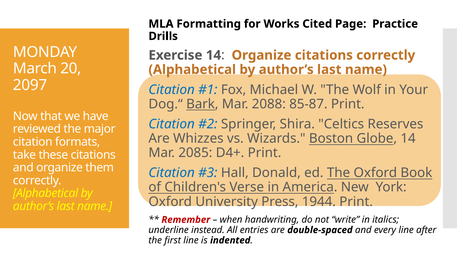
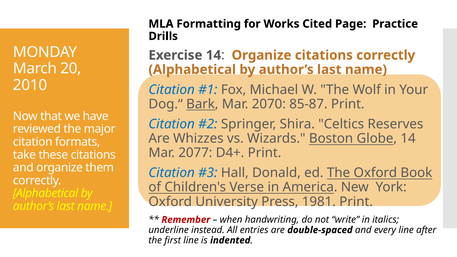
2097: 2097 -> 2010 (30, 85)
2088: 2088 -> 2070 (269, 104)
2085: 2085 -> 2077 (195, 153)
1944: 1944 -> 1981 (319, 202)
